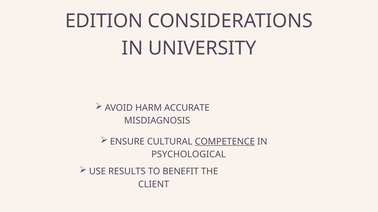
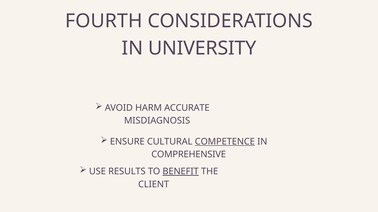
EDITION: EDITION -> FOURTH (104, 21)
PSYCHOLOGICAL: PSYCHOLOGICAL -> COMPREHENSIVE (189, 155)
BENEFIT underline: none -> present (181, 172)
